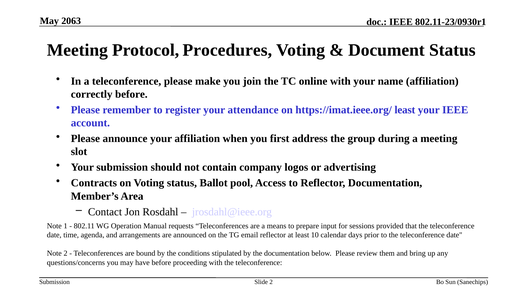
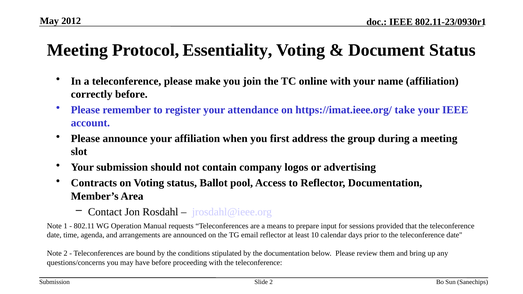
2063: 2063 -> 2012 (71, 21)
Procedures: Procedures -> Essentiality (227, 50)
https://imat.ieee.org/ least: least -> take (405, 110)
